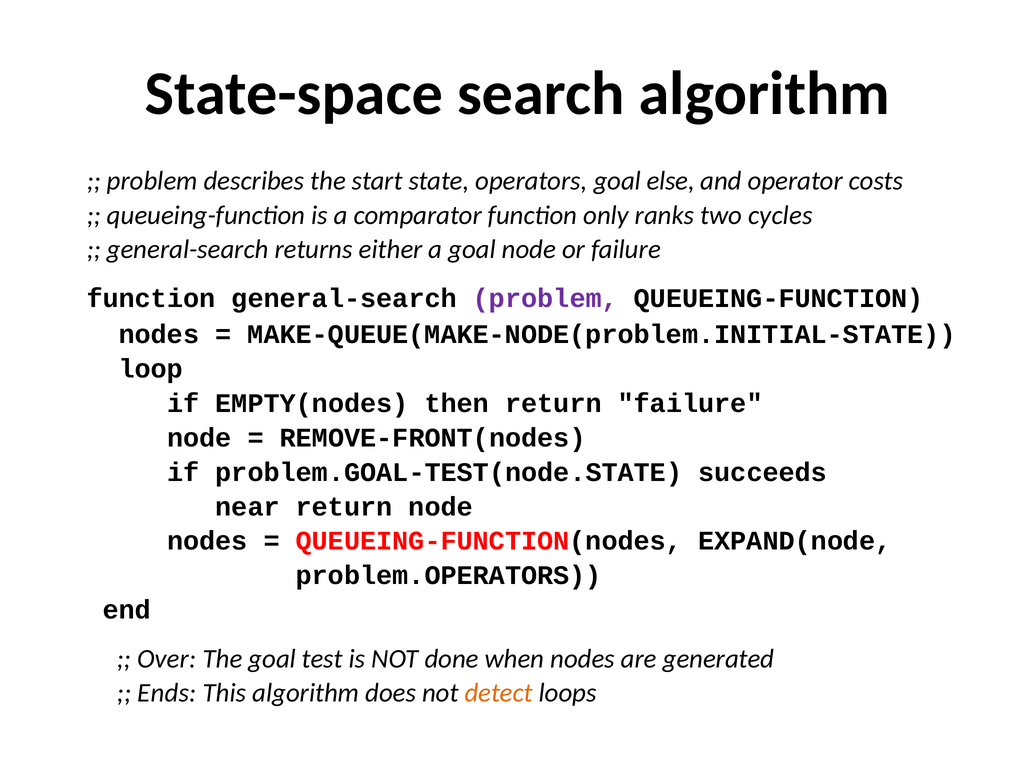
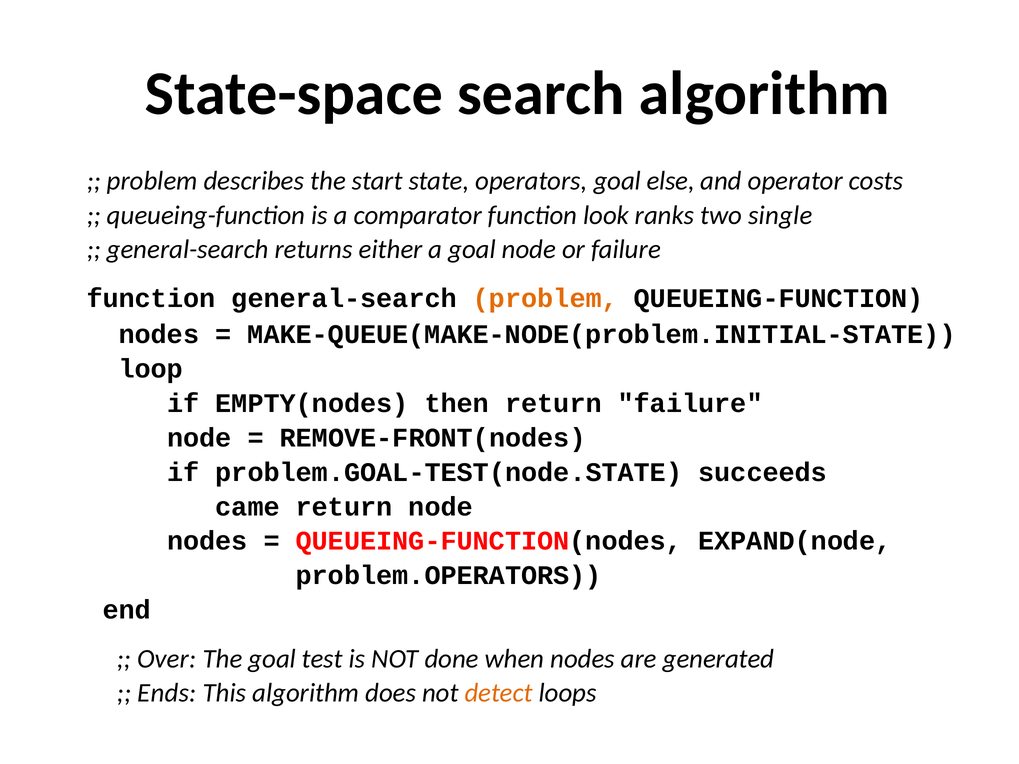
only: only -> look (606, 215)
cycles: cycles -> single (780, 215)
problem colour: purple -> orange (545, 299)
near: near -> came (248, 507)
